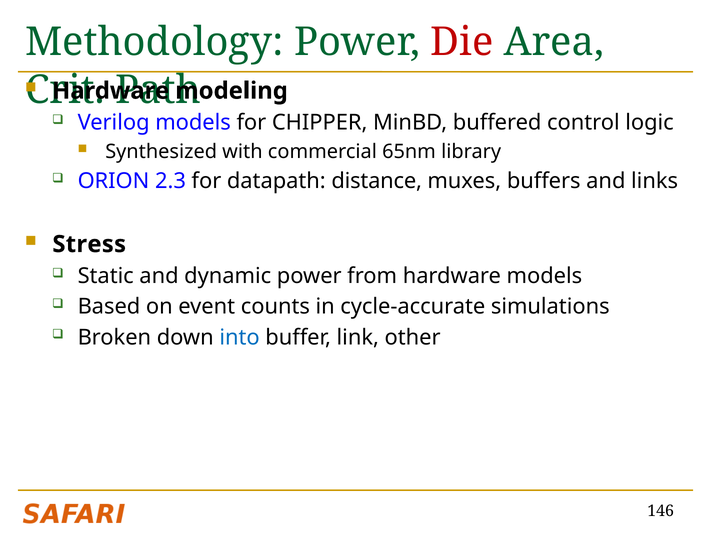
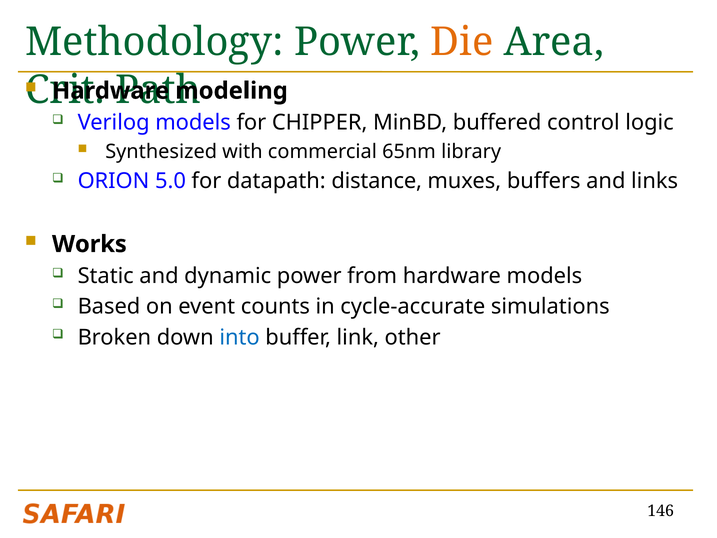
Die colour: red -> orange (462, 42)
2.3: 2.3 -> 5.0 (170, 181)
Stress: Stress -> Works (89, 244)
